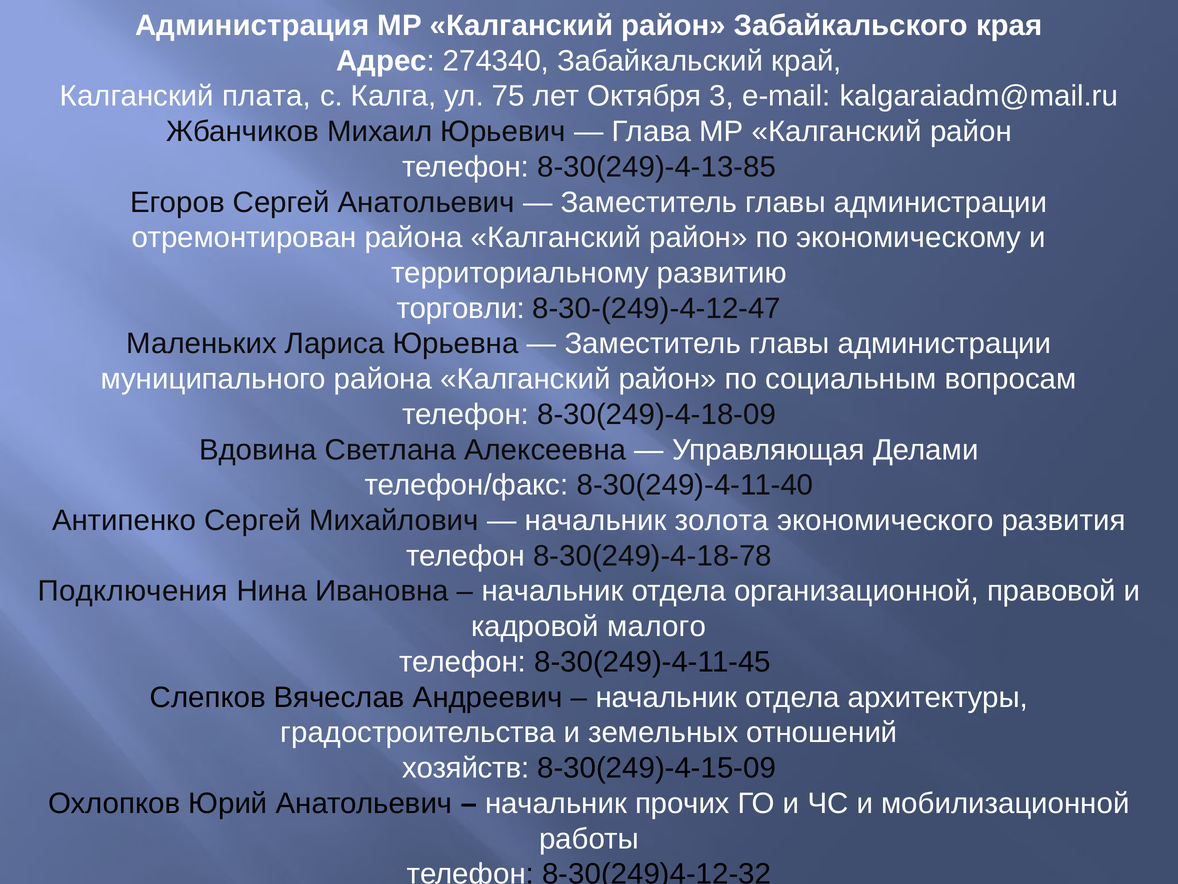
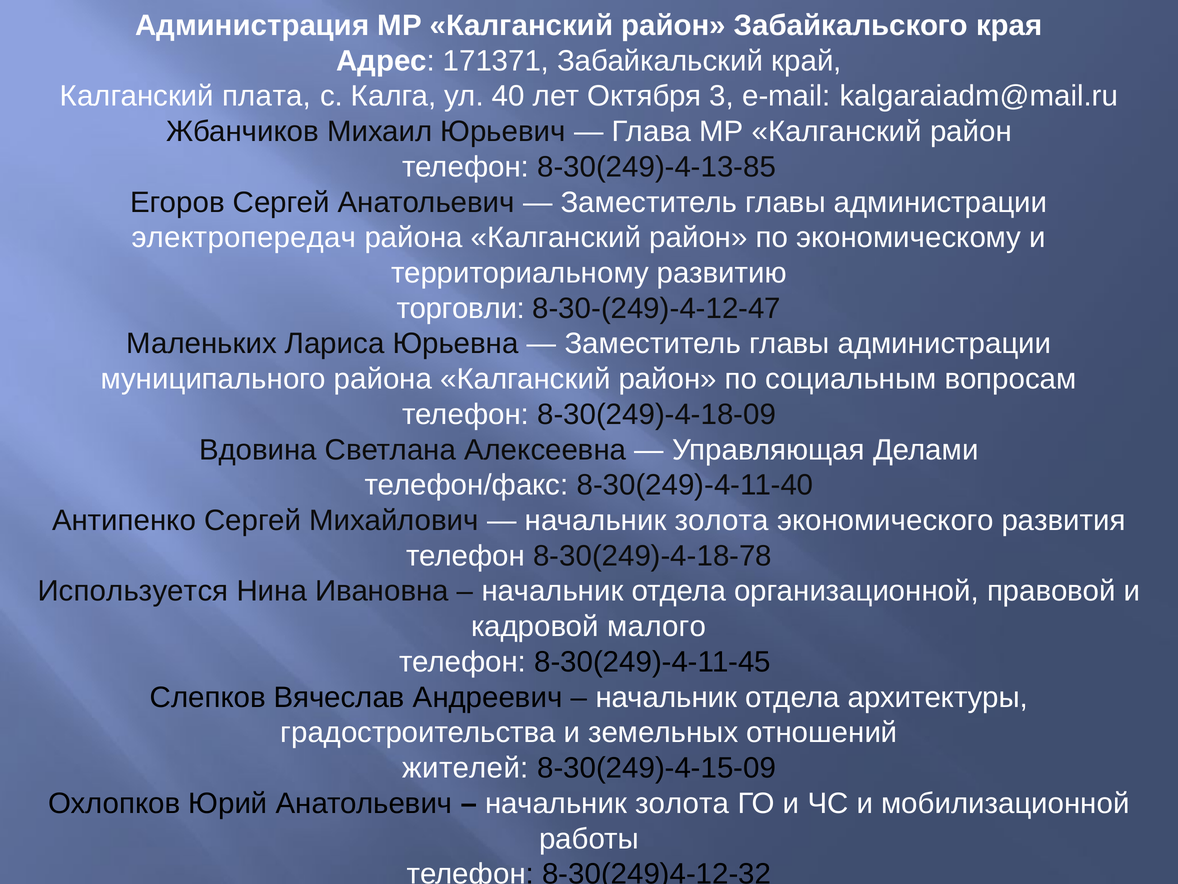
274340: 274340 -> 171371 (496, 61)
75: 75 -> 40 (508, 96)
отремонтирован: отремонтирован -> электропередач (244, 238)
Подключения: Подключения -> Используется (133, 591)
хозяйств: хозяйств -> жителей (465, 768)
прочих: прочих -> золота (682, 803)
